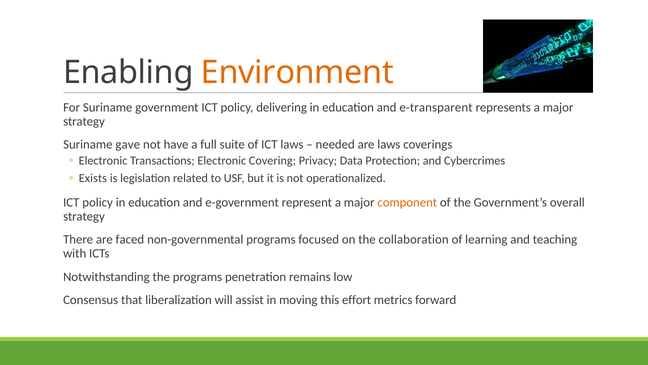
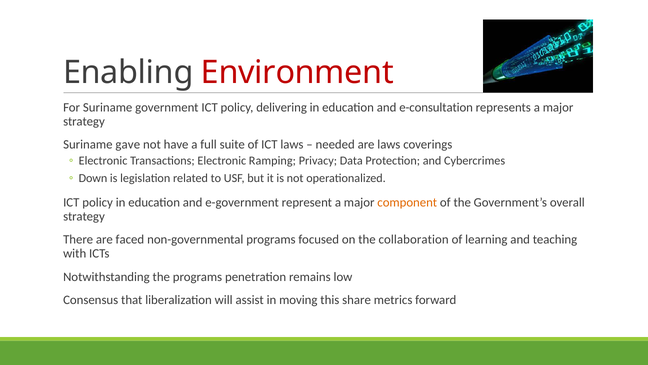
Environment colour: orange -> red (297, 73)
e-transparent: e-transparent -> e-consultation (436, 107)
Covering: Covering -> Ramping (272, 161)
Exists: Exists -> Down (93, 178)
effort: effort -> share (357, 300)
